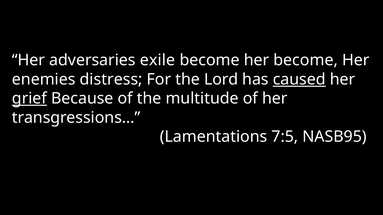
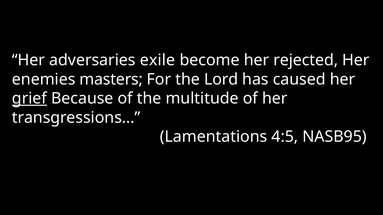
her become: become -> rejected (306, 60)
distress: distress -> masters (111, 80)
caused underline: present -> none (299, 80)
7:5: 7:5 -> 4:5 (285, 137)
